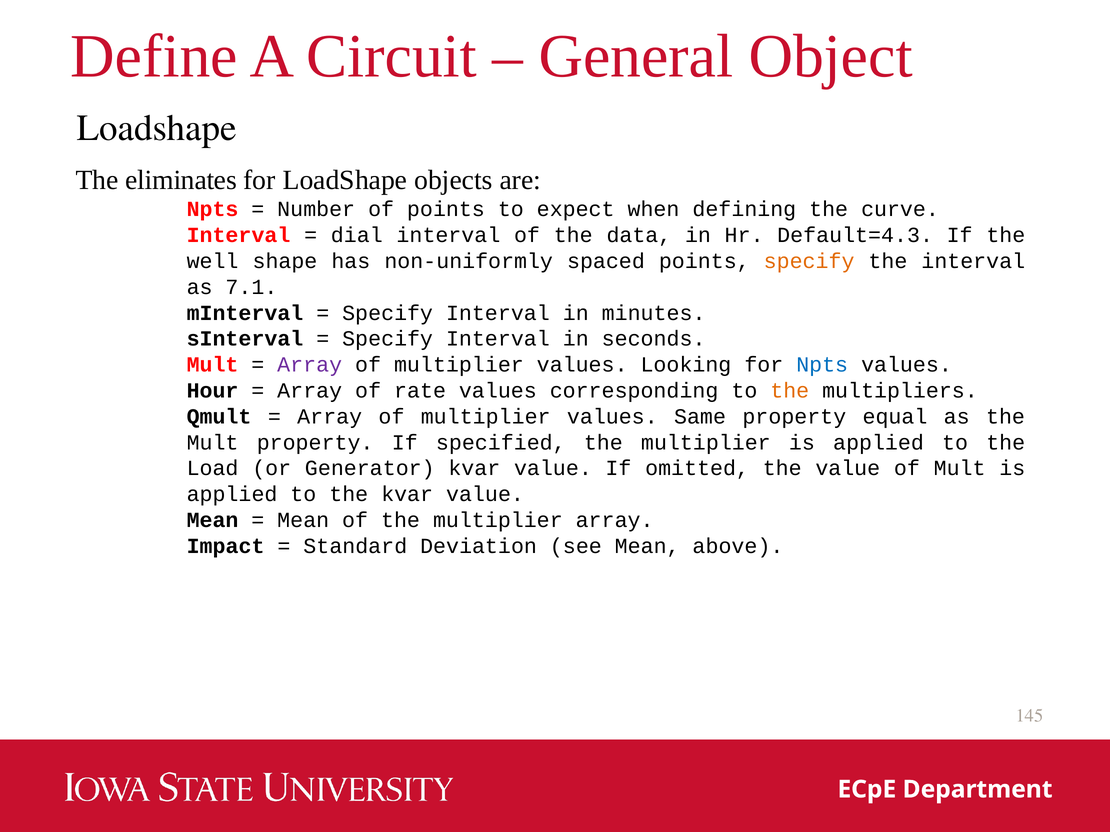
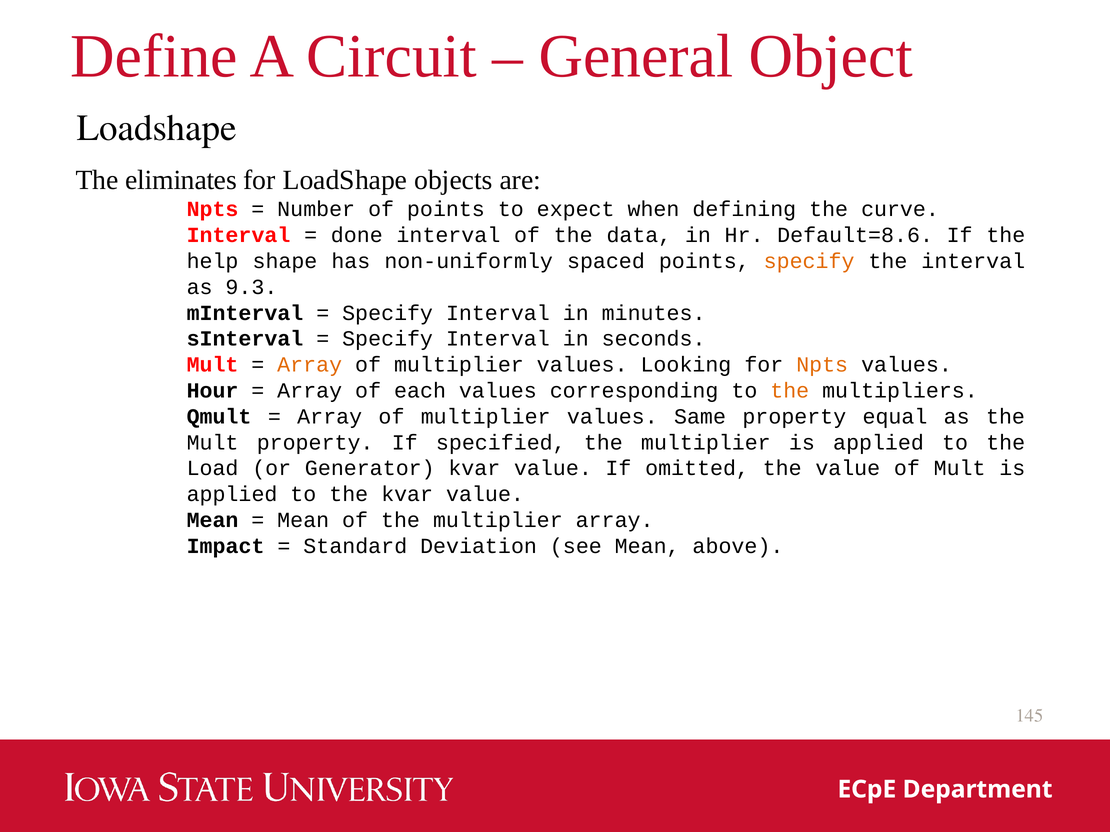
dial: dial -> done (357, 235)
Default=4.3: Default=4.3 -> Default=8.6 (855, 235)
well: well -> help (213, 261)
7.1: 7.1 -> 9.3 (251, 287)
Array colour: purple -> orange (310, 365)
Npts colour: blue -> orange (822, 365)
rate: rate -> each (420, 391)
